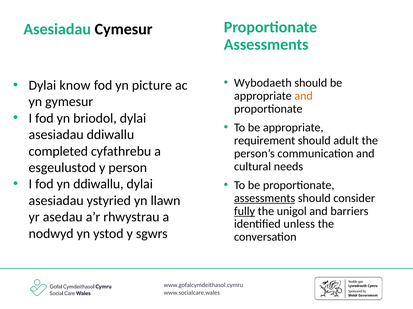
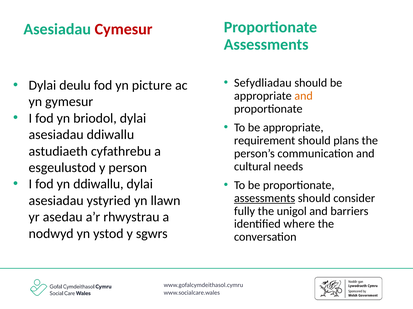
Cymesur colour: black -> red (124, 29)
Wybodaeth: Wybodaeth -> Sefydliadau (263, 83)
know: know -> deulu (75, 85)
adult: adult -> plans (346, 141)
completed: completed -> astudiaeth (58, 152)
fully underline: present -> none (245, 212)
unless: unless -> where (299, 225)
